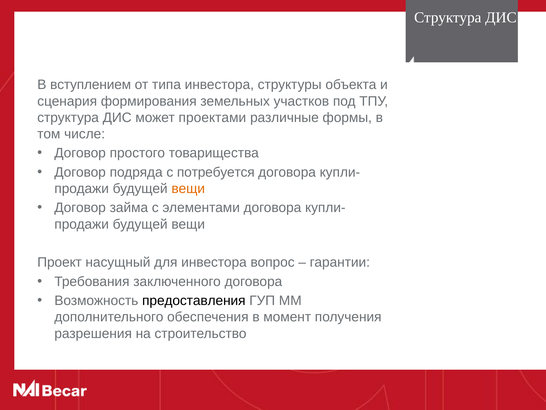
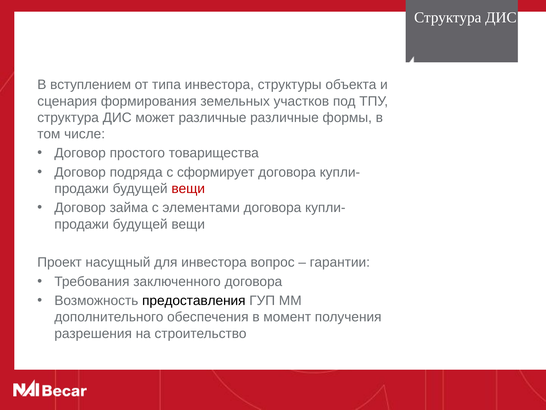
может проектами: проектами -> различные (212, 117)
потребуется: потребуется -> сформирует (216, 172)
вещи colour: orange -> red (188, 188)
